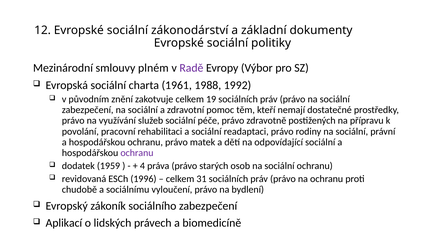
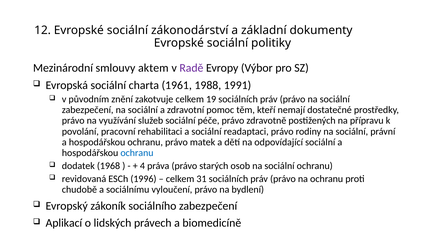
plném: plném -> aktem (153, 68)
1992: 1992 -> 1991 (238, 85)
ochranu colour: purple -> blue (137, 153)
1959: 1959 -> 1968 (109, 166)
